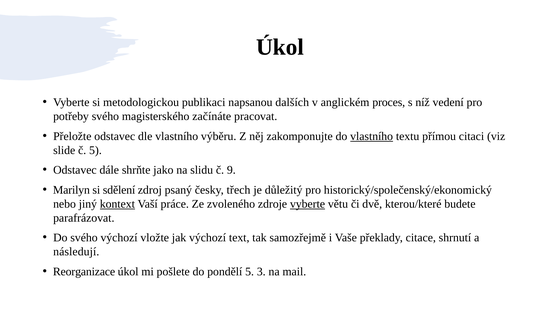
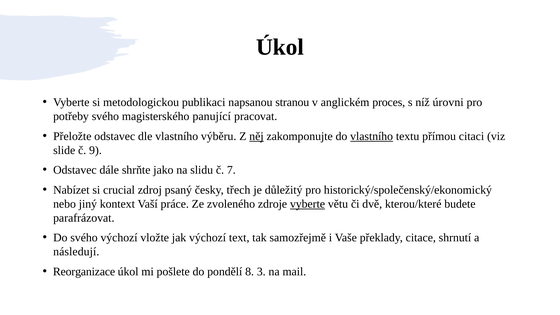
dalších: dalších -> stranou (292, 102)
vedení: vedení -> úrovni (448, 102)
začínáte: začínáte -> panující (212, 116)
něj underline: none -> present (256, 136)
č 5: 5 -> 9 (95, 150)
9: 9 -> 7 (231, 170)
Marilyn: Marilyn -> Nabízet (71, 190)
sdělení: sdělení -> crucial (119, 190)
kontext underline: present -> none (117, 204)
pondělí 5: 5 -> 8 (250, 272)
